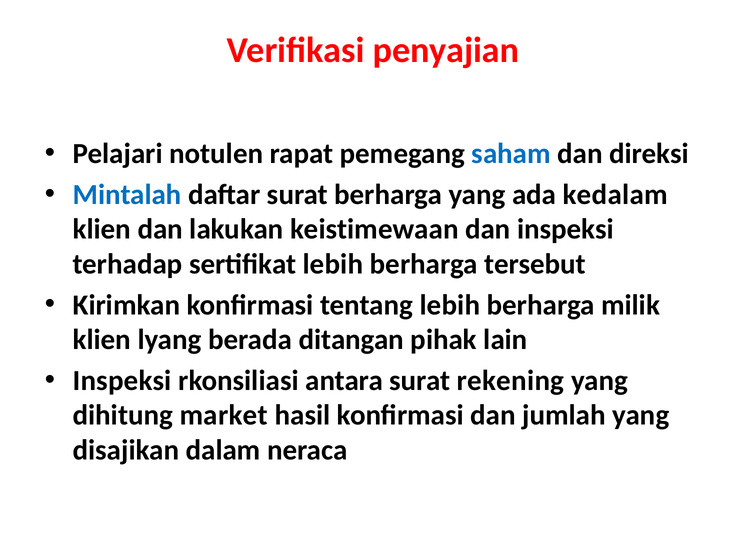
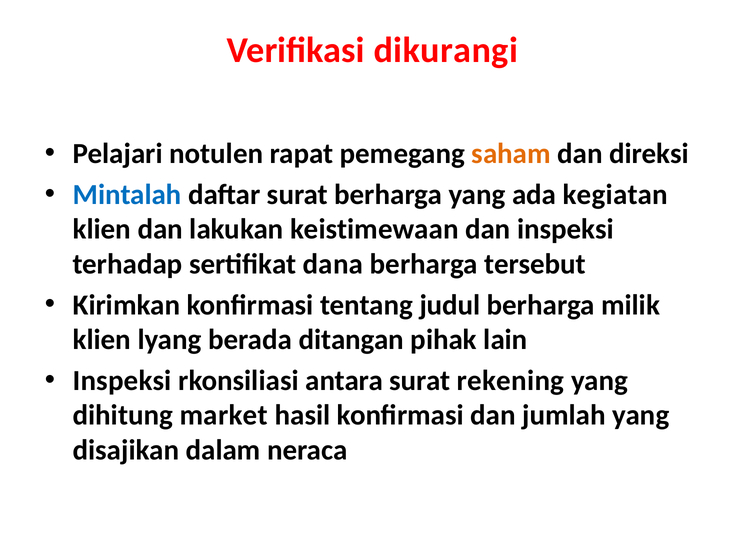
penyajian: penyajian -> dikurangi (446, 50)
saham colour: blue -> orange (511, 154)
kedalam: kedalam -> kegiatan (615, 194)
sertifikat lebih: lebih -> dana (333, 264)
tentang lebih: lebih -> judul (450, 305)
